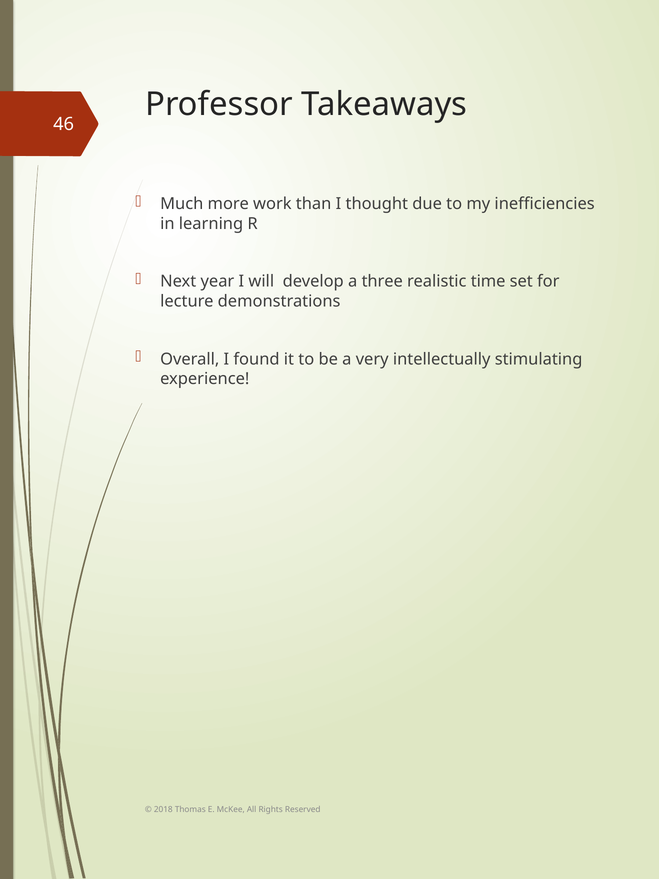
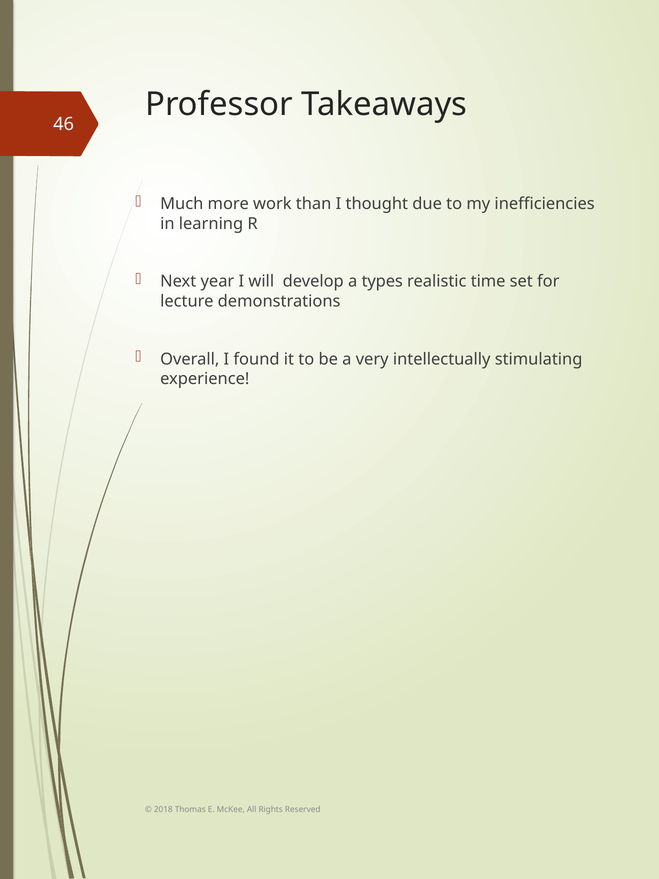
three: three -> types (382, 281)
